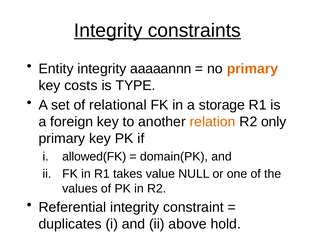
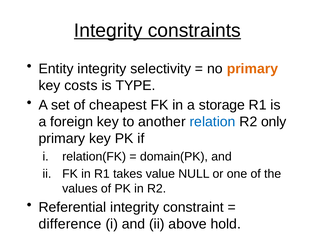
aaaaannn: aaaaannn -> selectivity (161, 69)
relational: relational -> cheapest (118, 105)
relation colour: orange -> blue (213, 122)
allowed(FK: allowed(FK -> relation(FK (94, 157)
duplicates: duplicates -> difference (70, 224)
